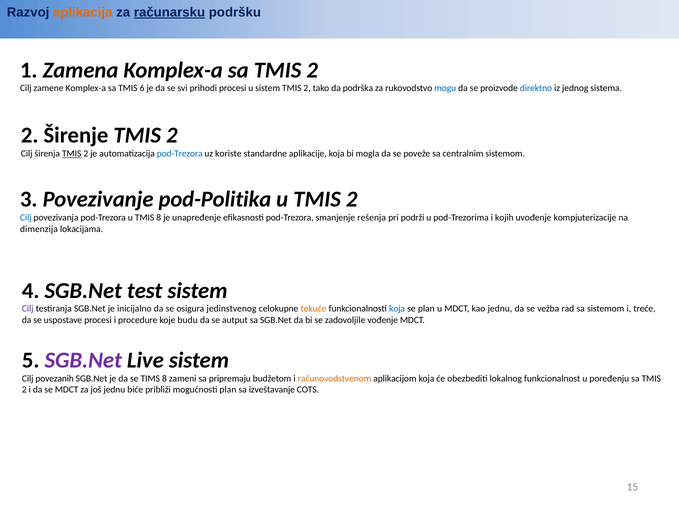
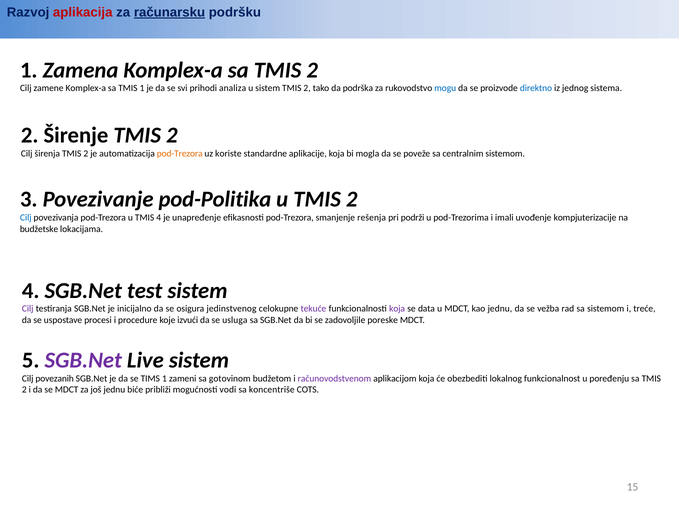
aplikacija colour: orange -> red (83, 12)
TMIS 6: 6 -> 1 (142, 88)
prihodi procesi: procesi -> analiza (233, 88)
TMIS underline: present -> none (72, 153)
pod-Trezora colour: blue -> orange (180, 153)
TMIS 8: 8 -> 4 (159, 218)
kojih: kojih -> imali (504, 218)
dimenzija: dimenzija -> budžetske (39, 229)
tekuće colour: orange -> purple (313, 308)
koja colour: blue -> purple (397, 308)
se plan: plan -> data (426, 308)
budu: budu -> izvući (188, 320)
autput: autput -> usluga (235, 320)
vođenje: vođenje -> poreske (383, 320)
TIMS 8: 8 -> 1 (165, 378)
pripremaju: pripremaju -> gotovinom (230, 378)
računovodstvenom colour: orange -> purple (334, 378)
mogućnosti plan: plan -> vodi (228, 389)
izveštavanje: izveštavanje -> koncentriše (272, 389)
